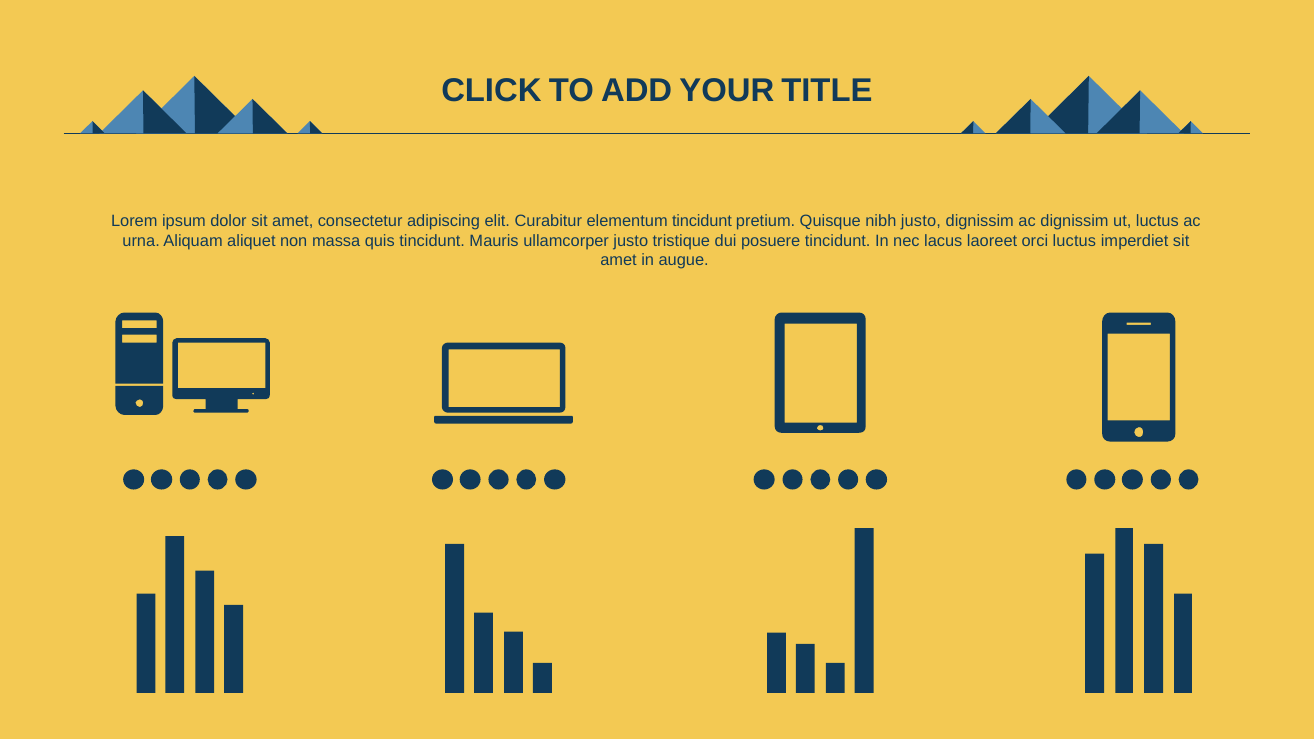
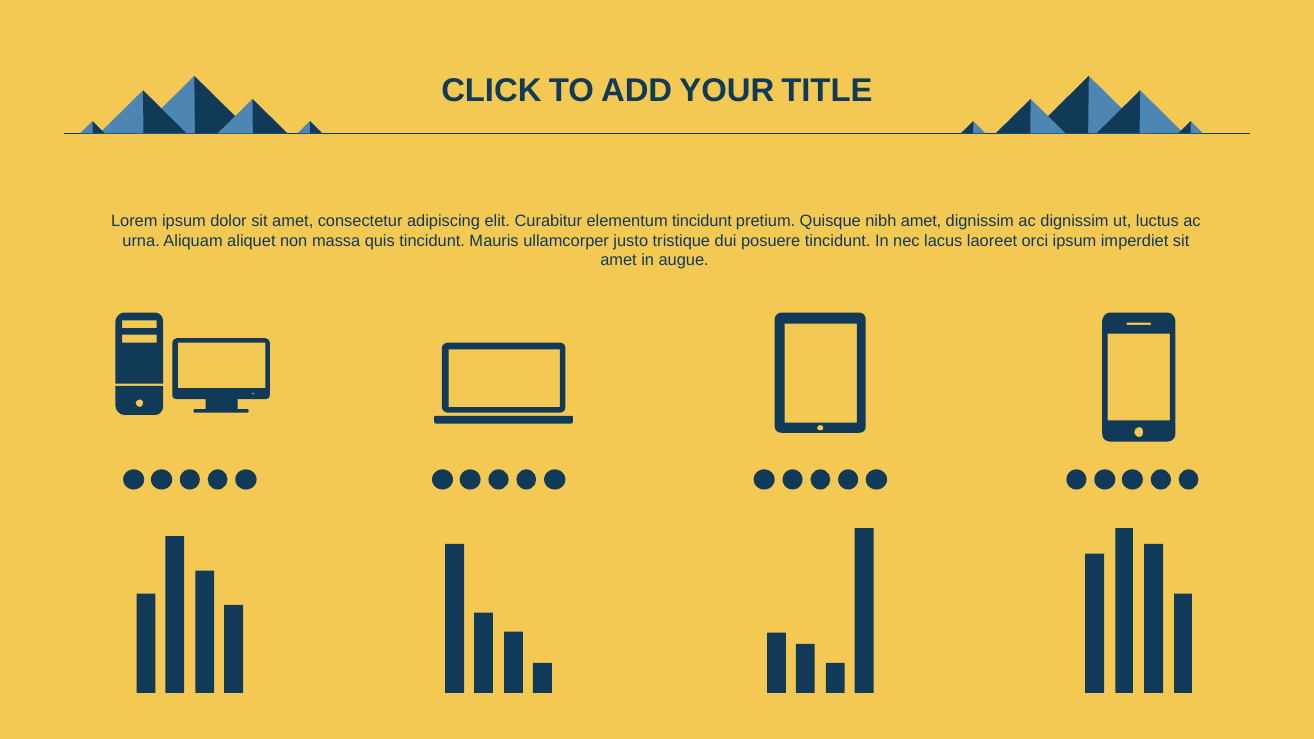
nibh justo: justo -> amet (921, 221)
orci luctus: luctus -> ipsum (1075, 241)
